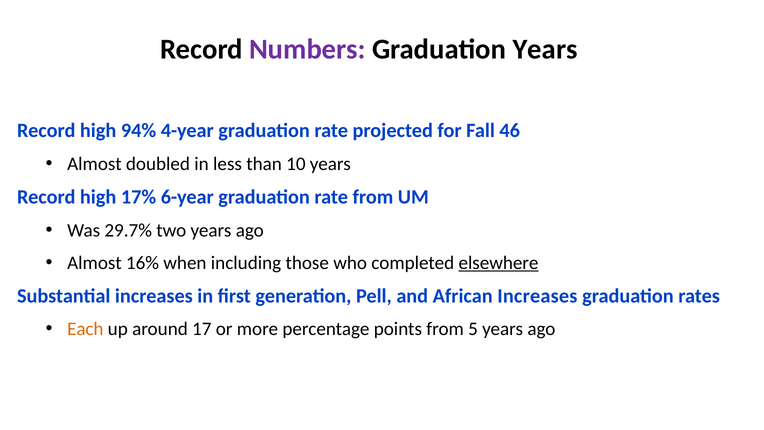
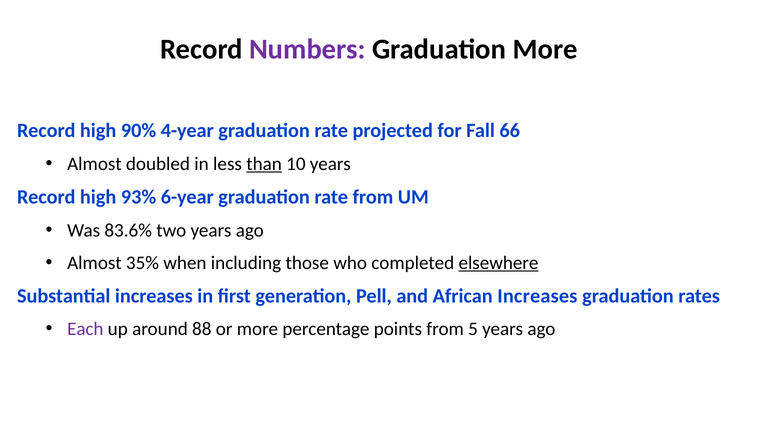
Graduation Years: Years -> More (545, 49)
94%: 94% -> 90% (139, 131)
46: 46 -> 66 (510, 131)
than underline: none -> present (264, 164)
17%: 17% -> 93% (139, 197)
29.7%: 29.7% -> 83.6% (128, 230)
16%: 16% -> 35% (142, 263)
Each colour: orange -> purple (85, 329)
17: 17 -> 88 (202, 329)
